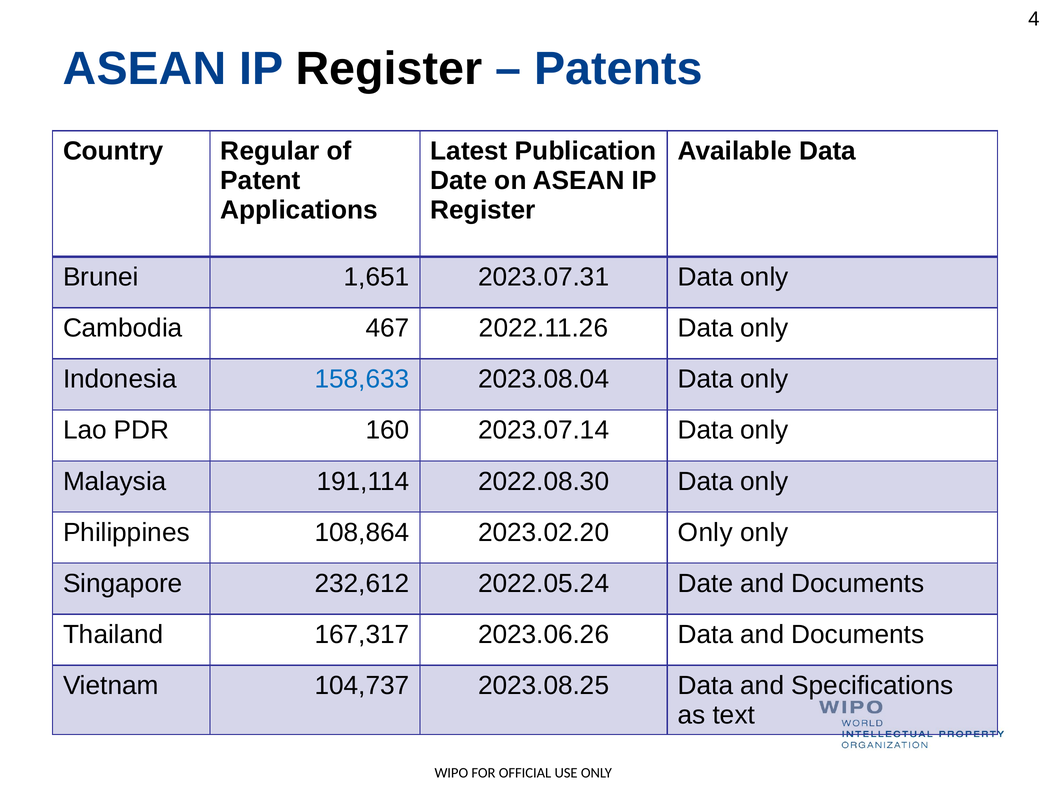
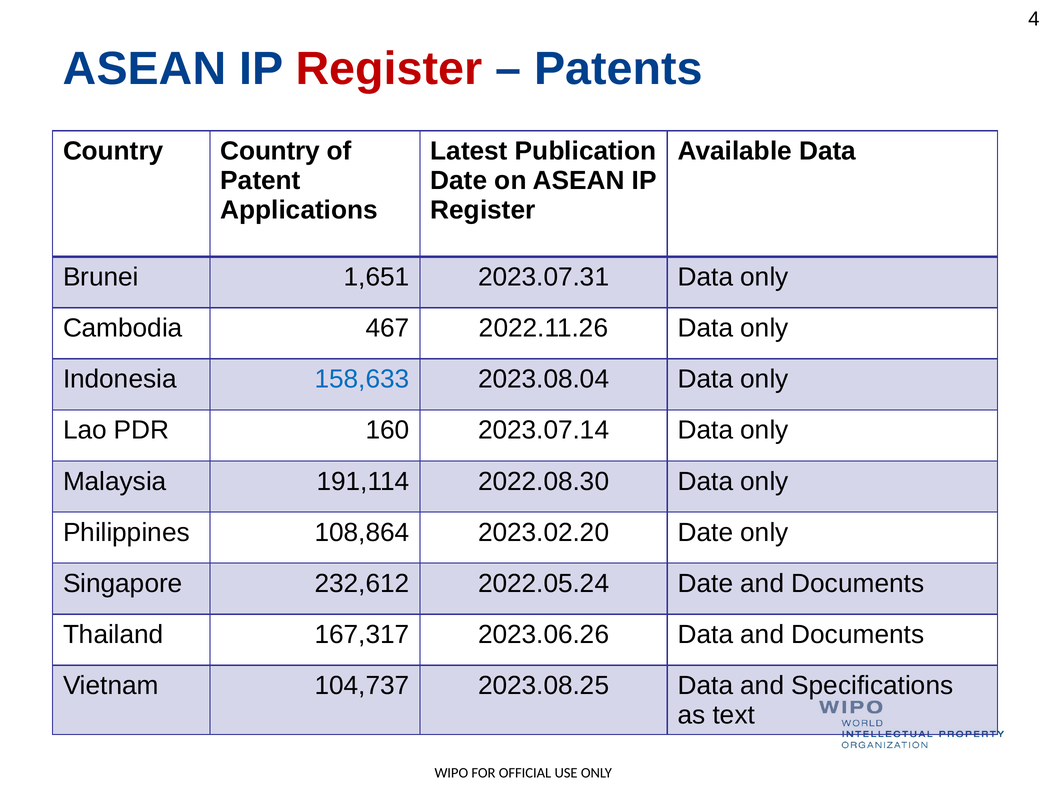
Register colour: black -> red (389, 69)
Country Regular: Regular -> Country (270, 151)
2023.02.20 Only: Only -> Date (705, 533)
